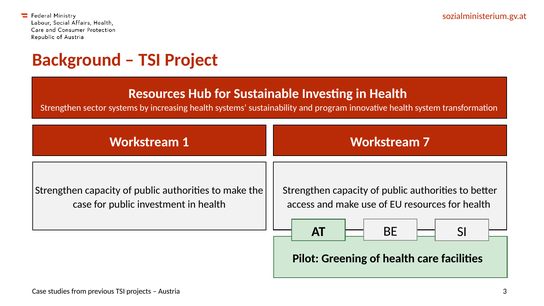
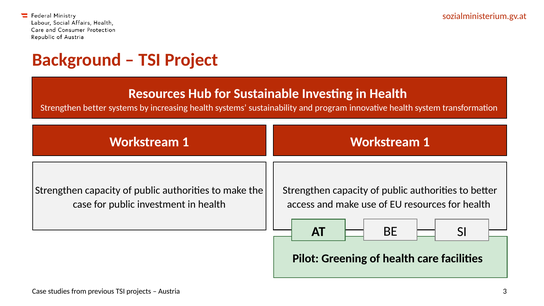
Strengthen sector: sector -> better (95, 108)
1 Workstream 7: 7 -> 1 (426, 142)
